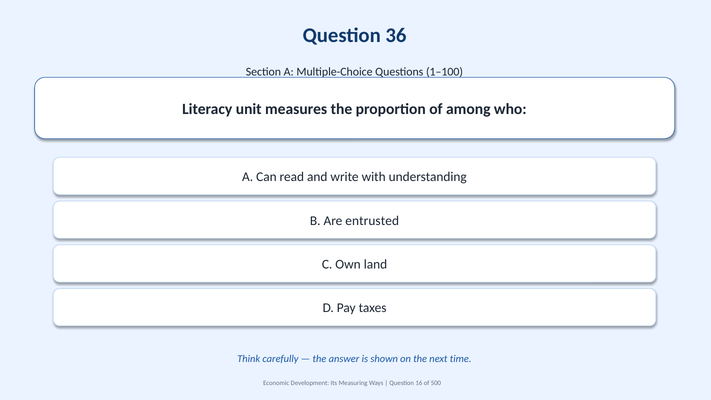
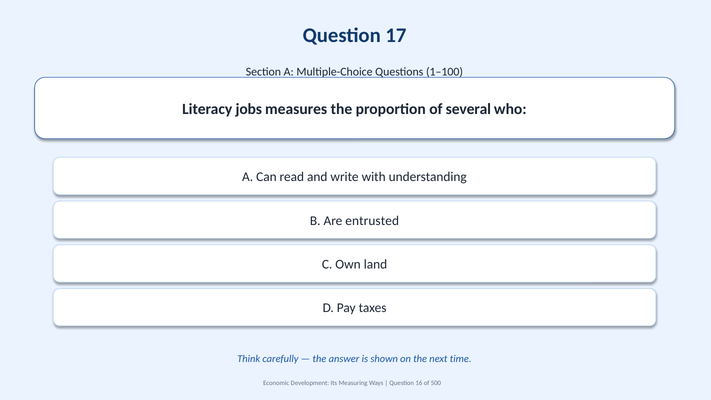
36: 36 -> 17 (396, 35)
unit: unit -> jobs (249, 109)
among: among -> several (468, 109)
